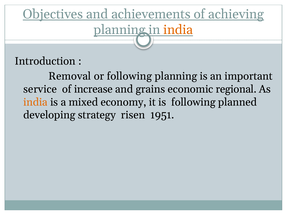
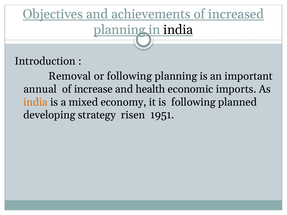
achieving: achieving -> increased (236, 14)
india colour: orange -> black (178, 30)
service: service -> annual (40, 89)
grains: grains -> health (150, 89)
regional: regional -> imports (236, 89)
